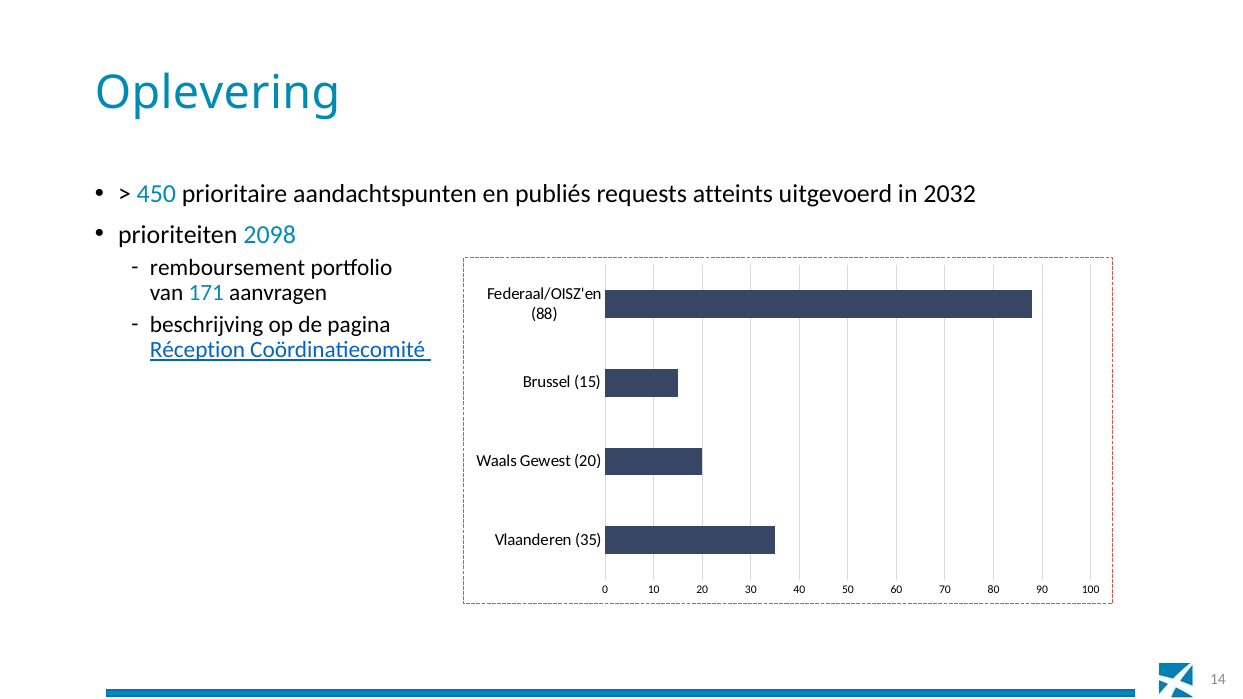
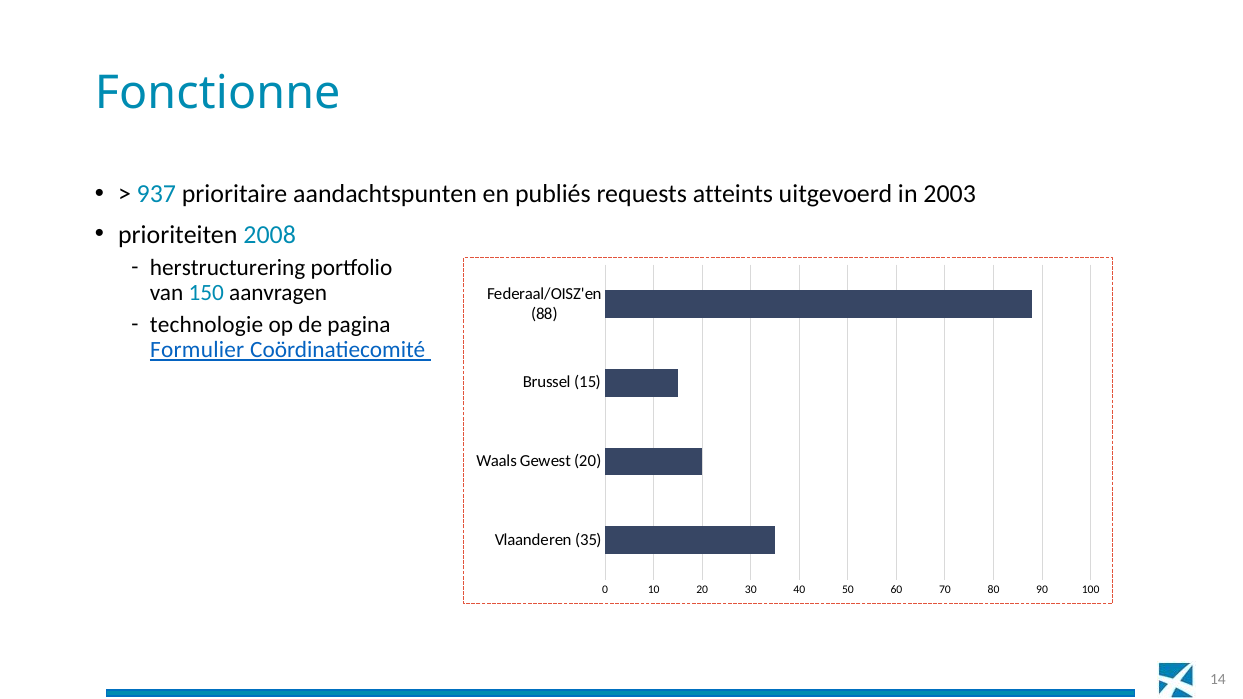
Oplevering: Oplevering -> Fonctionne (218, 93)
450: 450 -> 937 (156, 194)
2032: 2032 -> 2003 (950, 194)
2098: 2098 -> 2008 (270, 235)
remboursement: remboursement -> herstructurering (228, 268)
171: 171 -> 150 (206, 293)
beschrijving: beschrijving -> technologie (206, 324)
Réception: Réception -> Formulier (197, 350)
